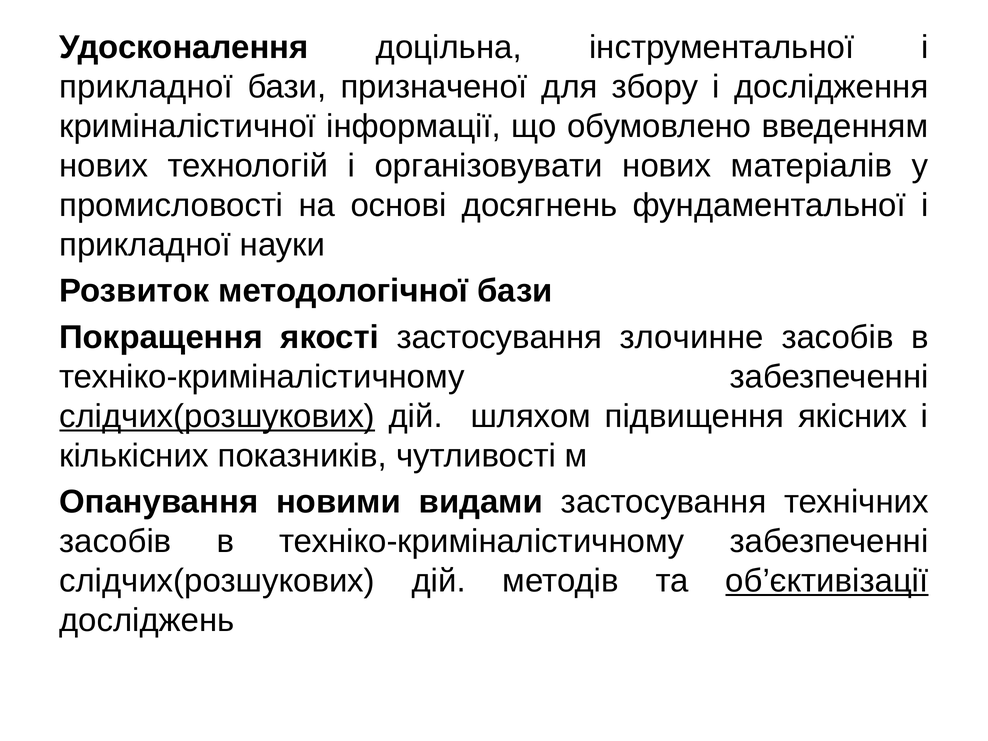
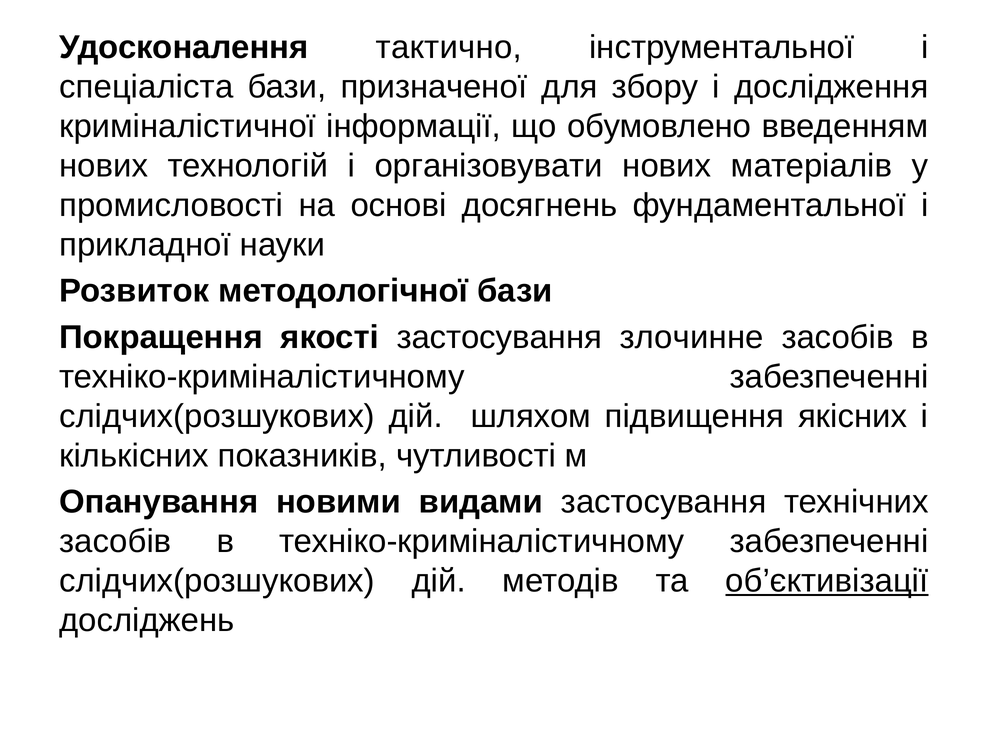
доцільна: доцільна -> тактично (449, 47)
прикладної: прикладної -> спеціаліста (146, 87)
слідчих(розшукових underline: present -> none (217, 416)
